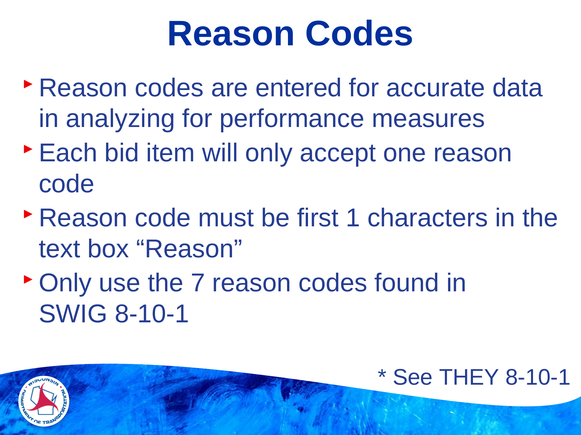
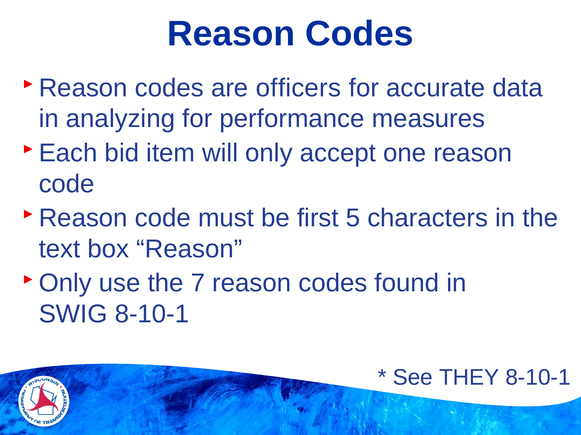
entered: entered -> officers (298, 88)
1: 1 -> 5 (353, 218)
